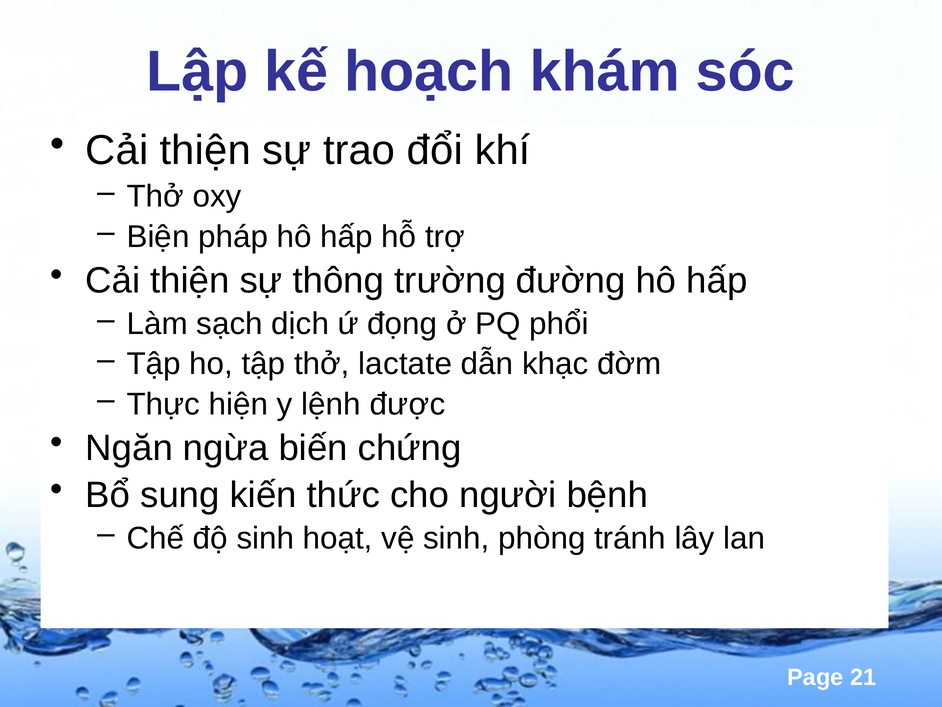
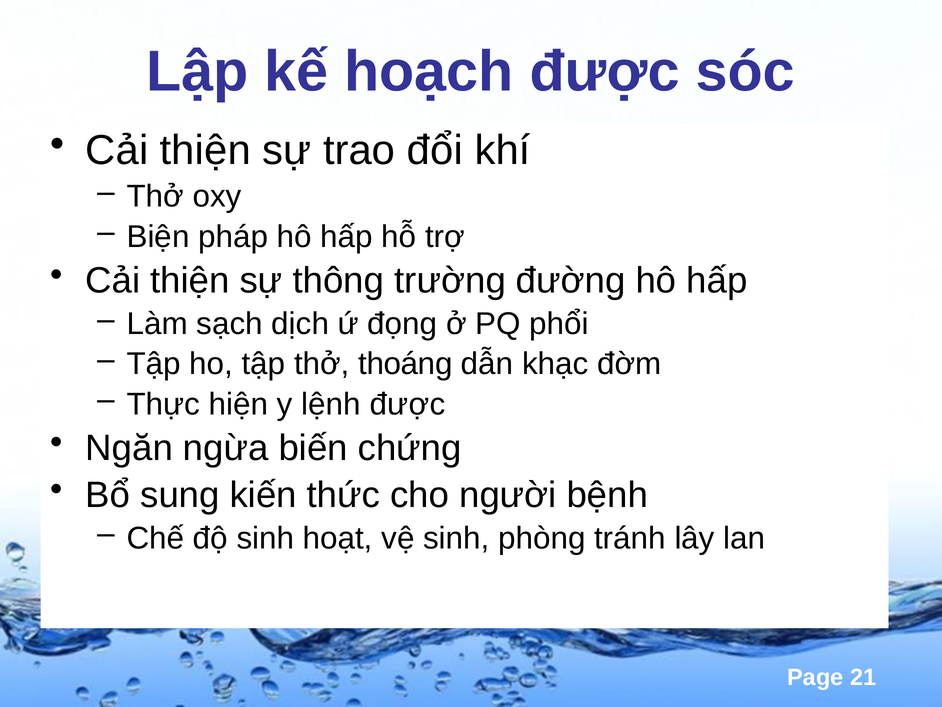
hoạch khám: khám -> được (605, 72)
lactate: lactate -> thoáng (405, 364)
